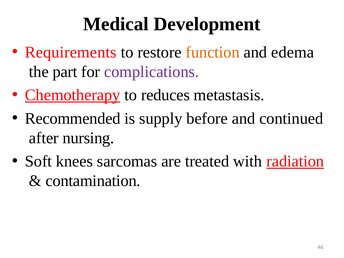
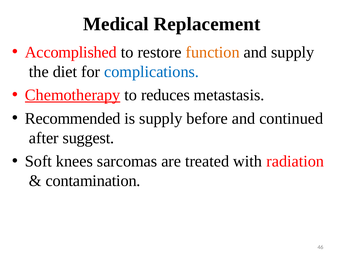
Development: Development -> Replacement (207, 24)
Requirements: Requirements -> Accomplished (71, 52)
and edema: edema -> supply (293, 52)
part: part -> diet (65, 72)
complications colour: purple -> blue (152, 72)
nursing: nursing -> suggest (88, 138)
radiation underline: present -> none (295, 161)
